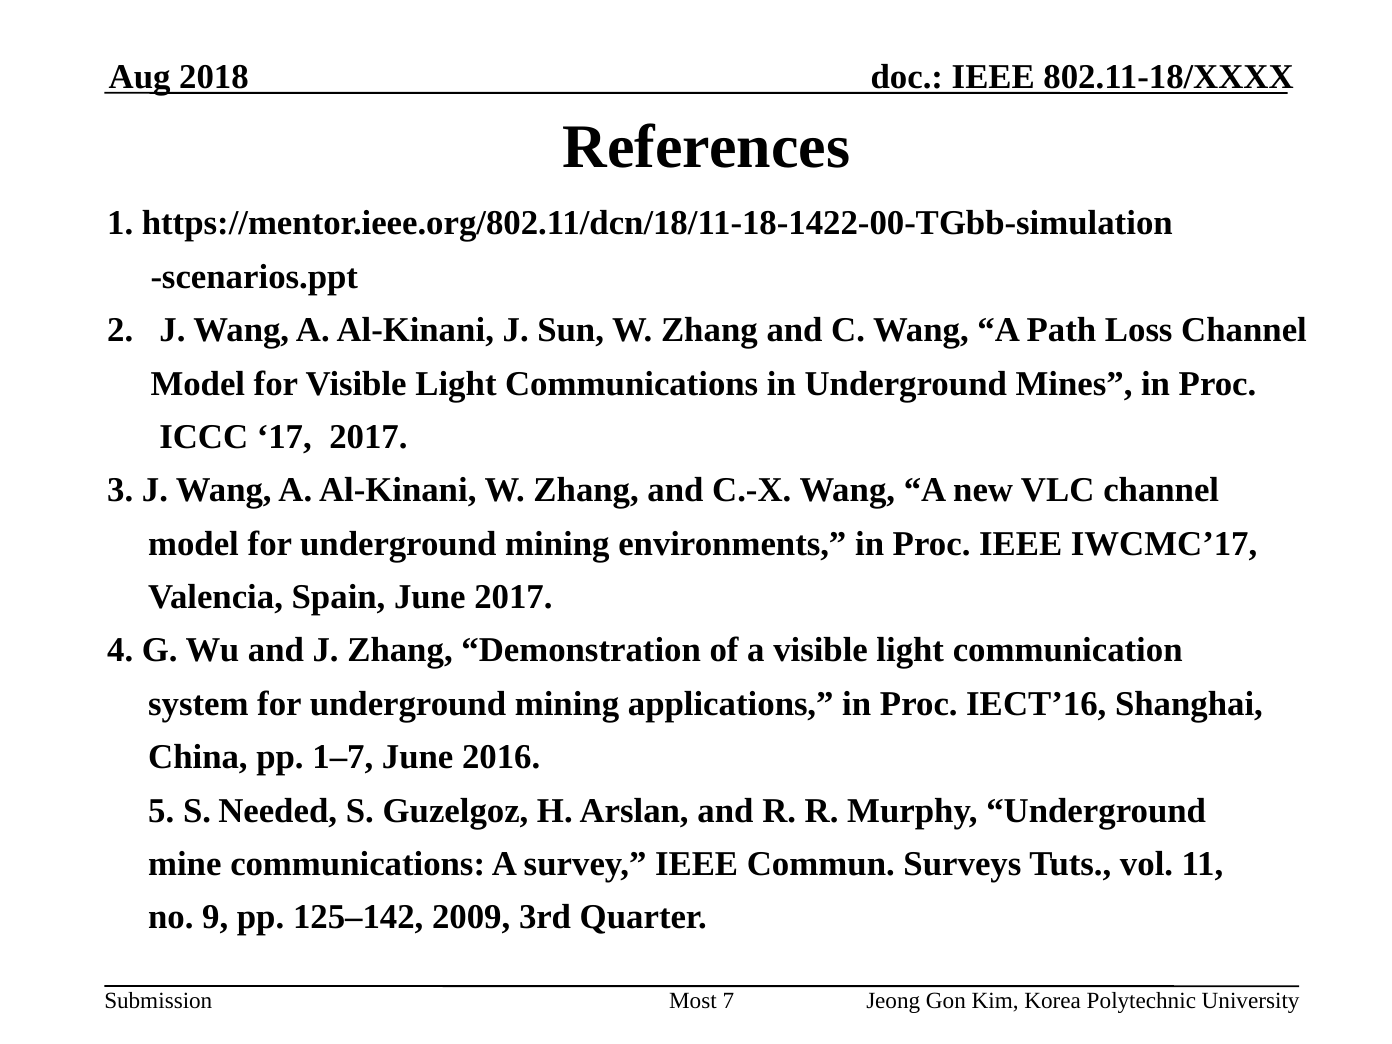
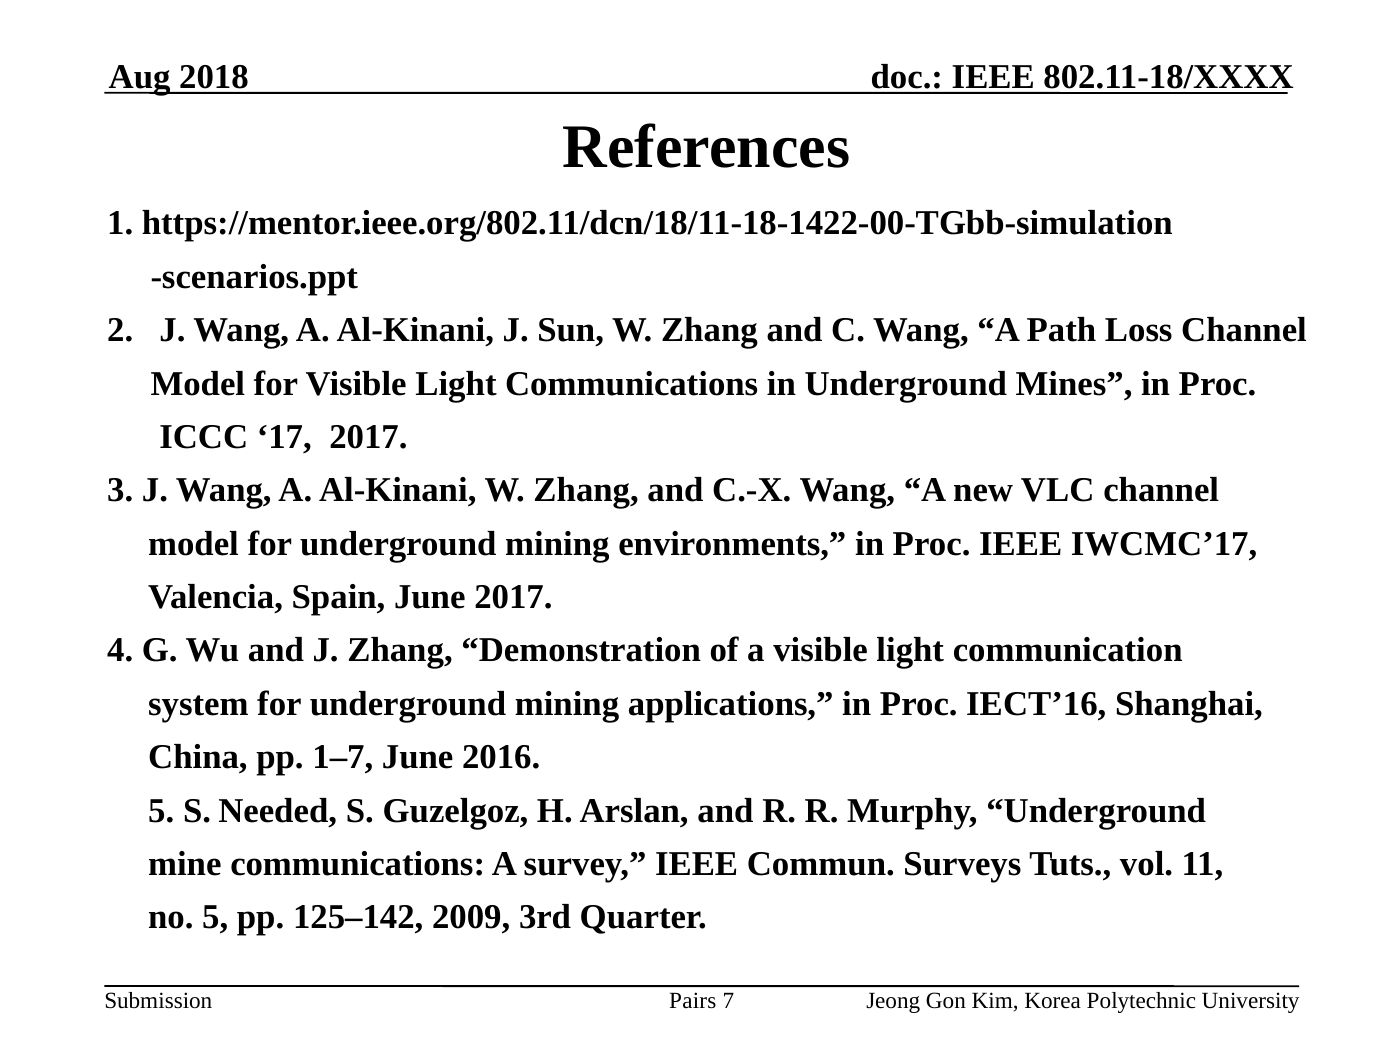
no 9: 9 -> 5 (215, 917)
Most: Most -> Pairs (693, 1001)
